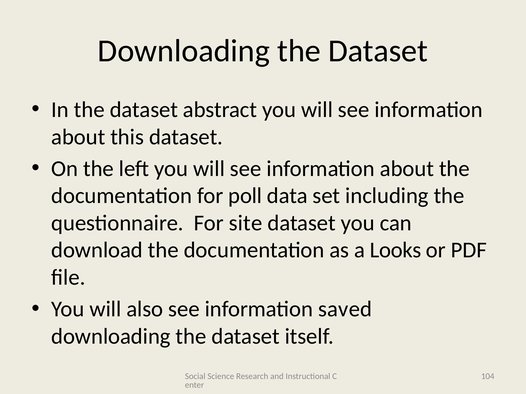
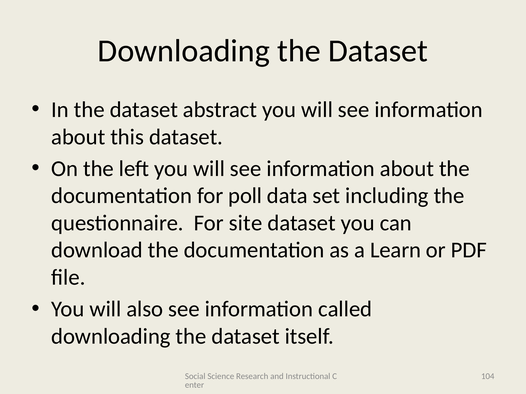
Looks: Looks -> Learn (396, 250)
saved: saved -> called (345, 310)
